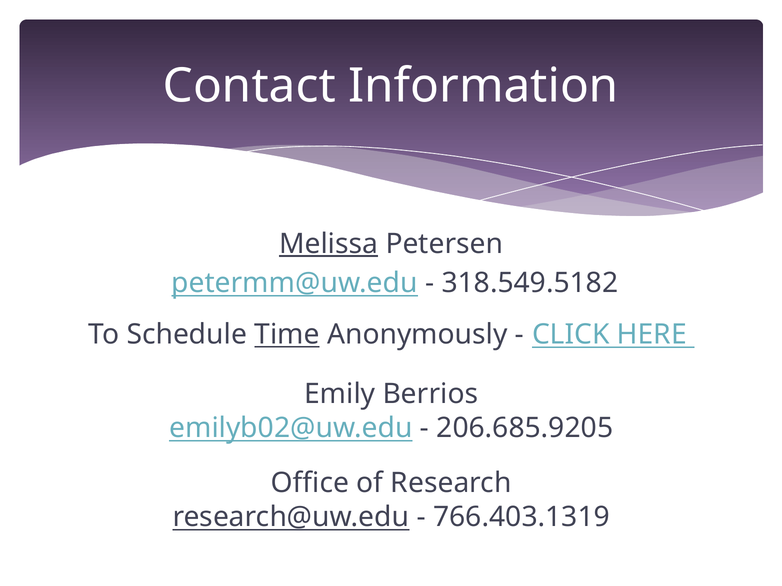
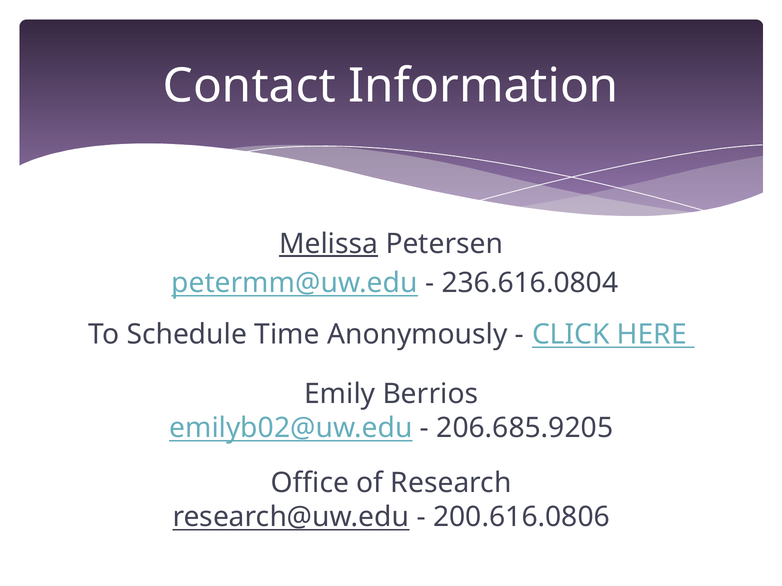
318.549.5182: 318.549.5182 -> 236.616.0804 (530, 283)
Time underline: present -> none (287, 335)
766.403.1319: 766.403.1319 -> 200.616.0806 (522, 518)
